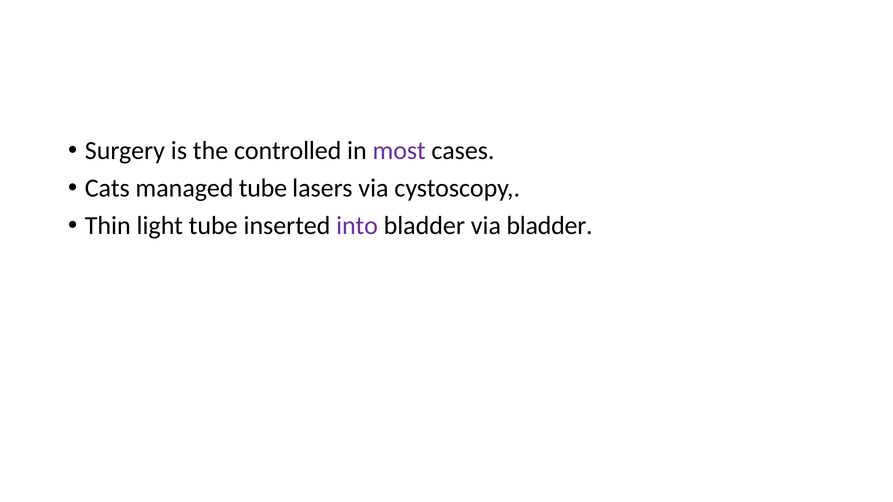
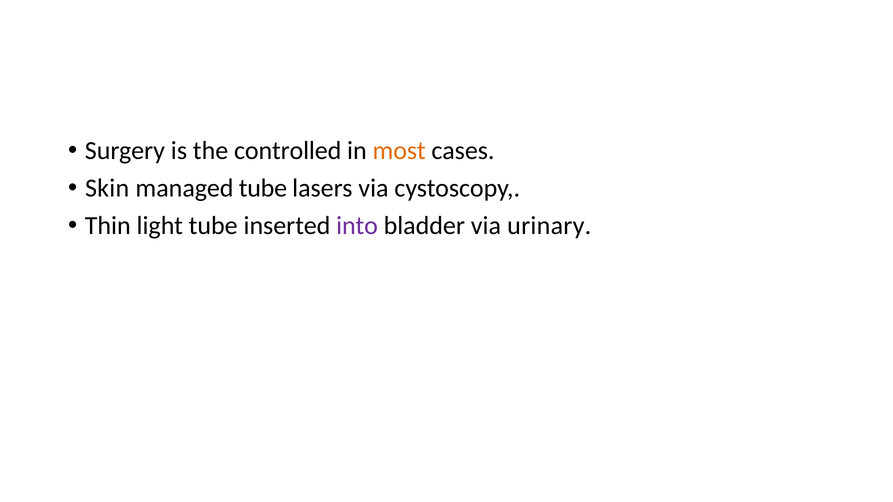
most colour: purple -> orange (399, 151)
Cats: Cats -> Skin (107, 188)
via bladder: bladder -> urinary (549, 226)
